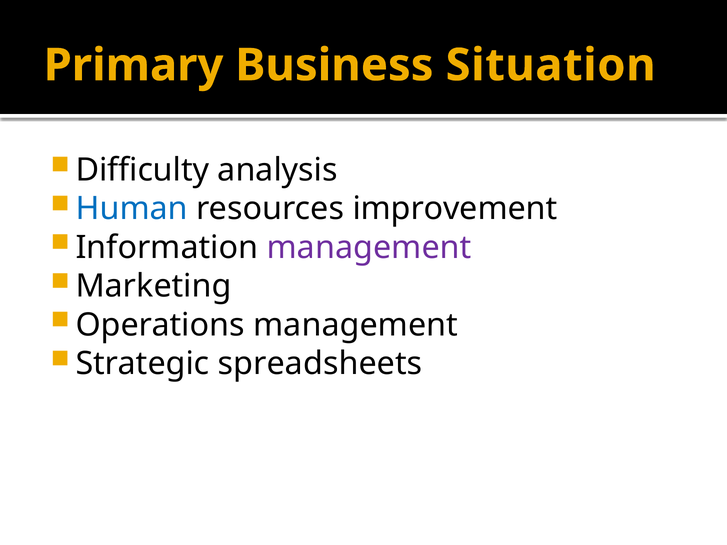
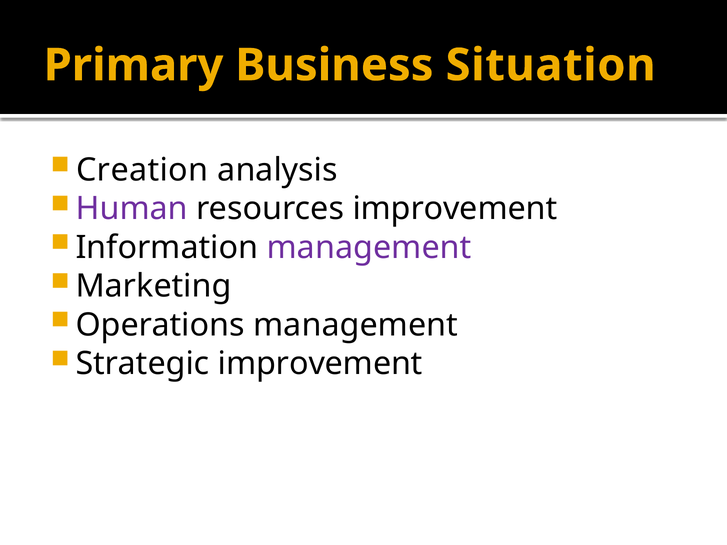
Difficulty: Difficulty -> Creation (142, 170)
Human colour: blue -> purple (132, 209)
Strategic spreadsheets: spreadsheets -> improvement (320, 364)
